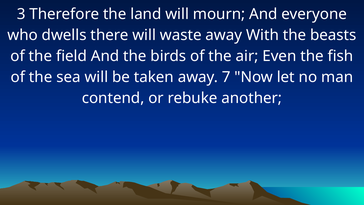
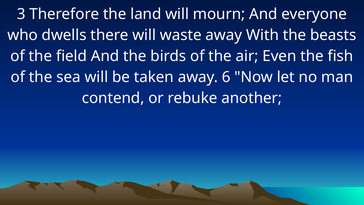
7: 7 -> 6 (226, 77)
